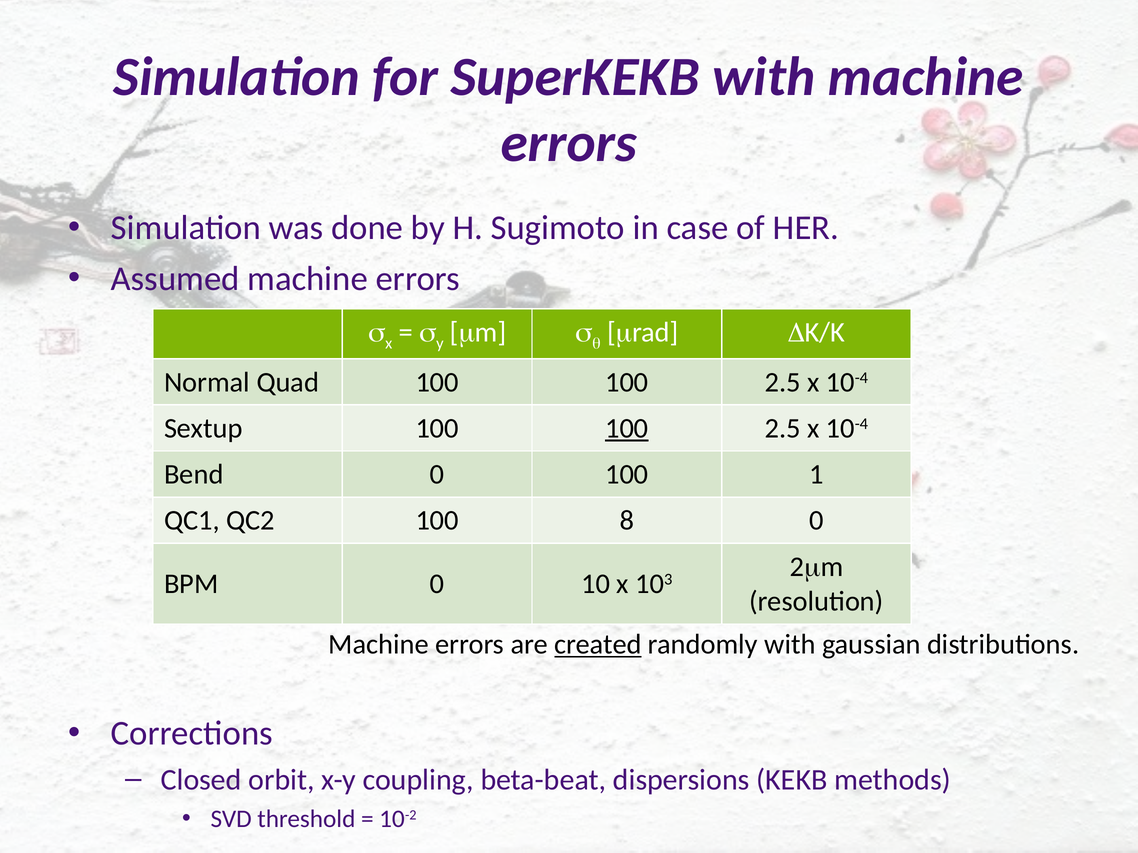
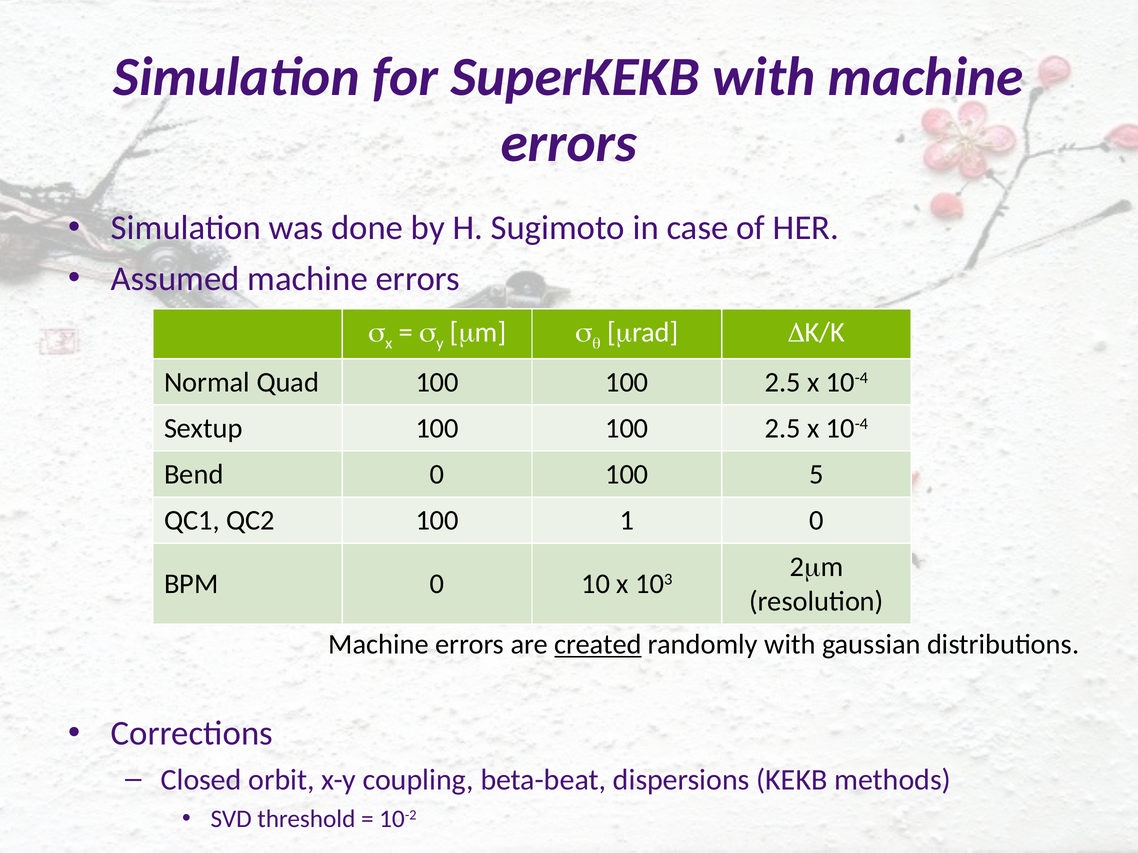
100 underline: present -> none (627, 429)
1: 1 -> 5 (816, 475)
8: 8 -> 1 (627, 521)
